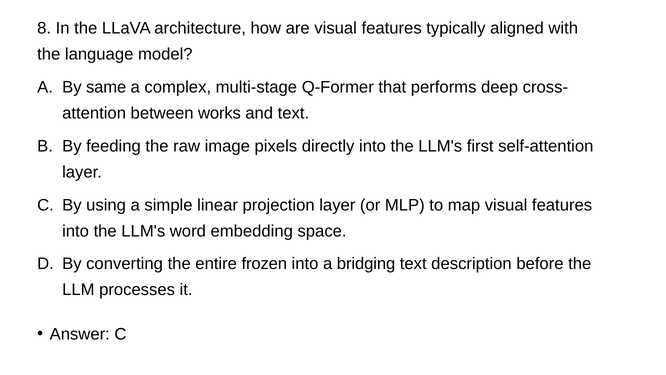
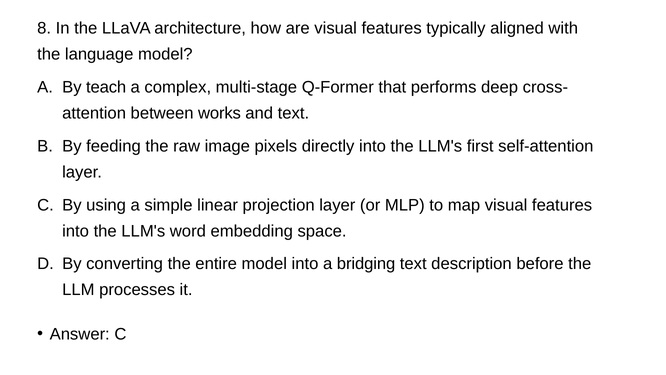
same: same -> teach (106, 87)
entire frozen: frozen -> model (264, 264)
